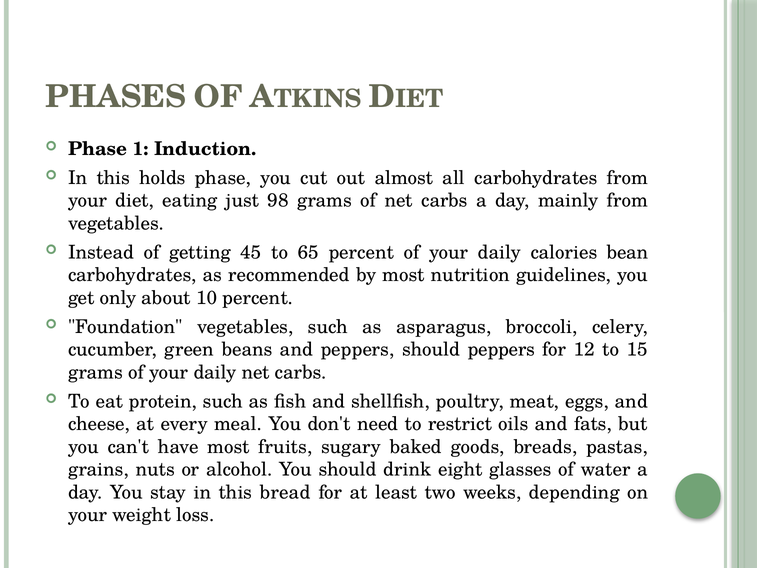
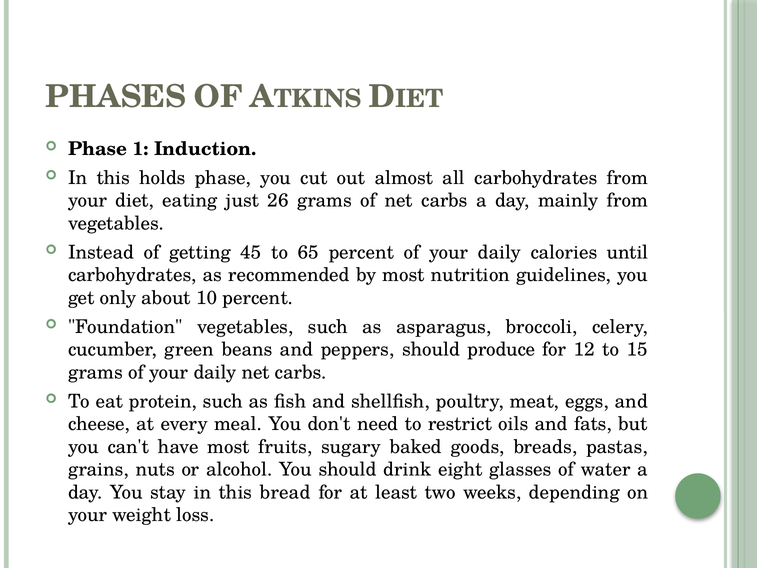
98: 98 -> 26 (278, 201)
bean: bean -> until (628, 252)
should peppers: peppers -> produce (501, 350)
